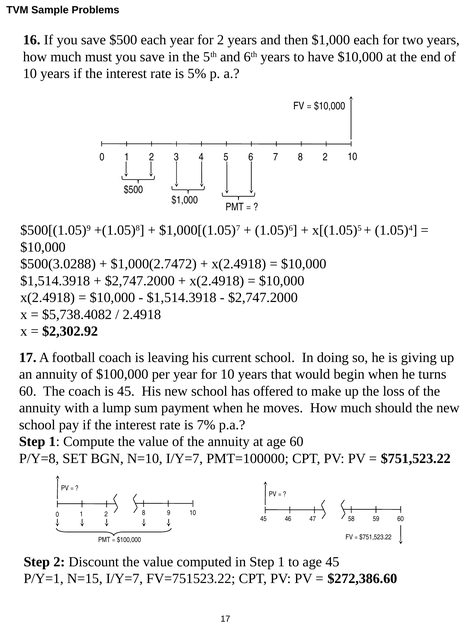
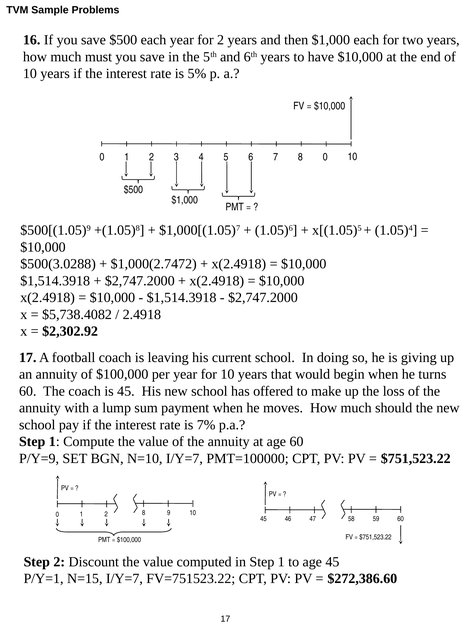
8 2: 2 -> 0 (325, 157)
P/Y=8: P/Y=8 -> P/Y=9 (39, 458)
